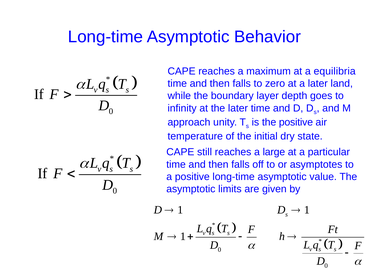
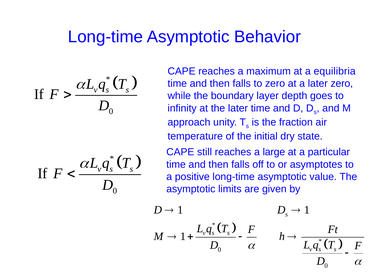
later land: land -> zero (342, 83)
the positive: positive -> fraction (296, 122)
